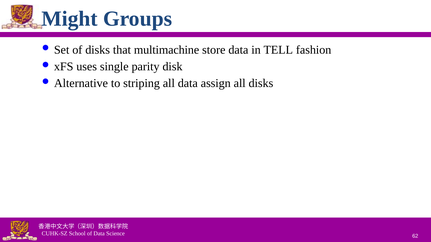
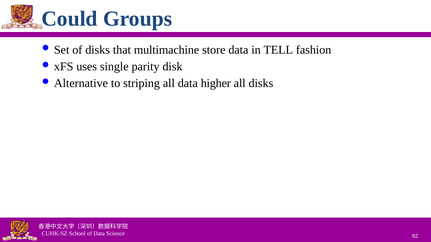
Might: Might -> Could (70, 19)
assign: assign -> higher (216, 84)
